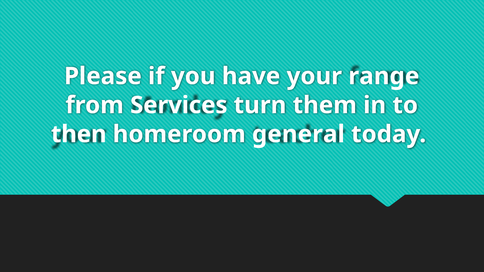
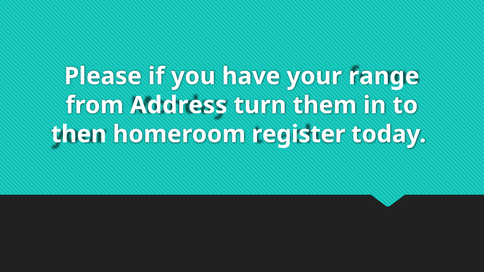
Services: Services -> Address (179, 105)
general: general -> register (299, 134)
